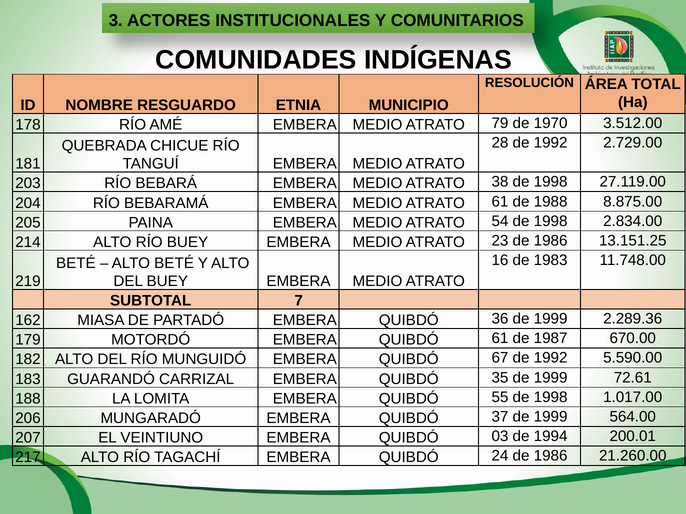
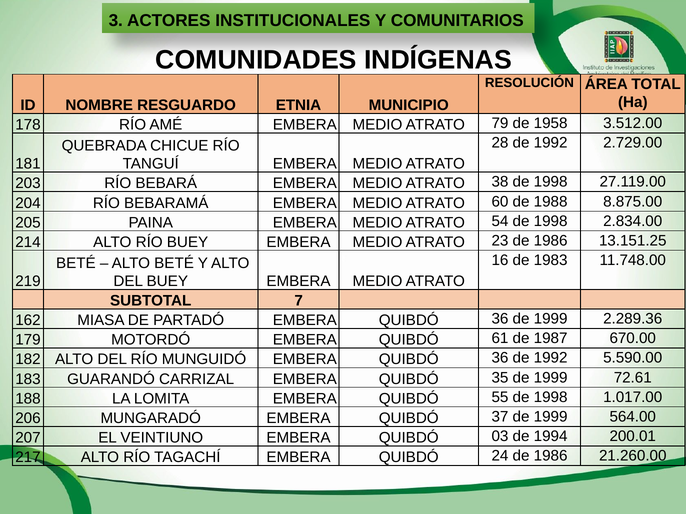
1970: 1970 -> 1958 (551, 123)
ATRATO 61: 61 -> 60 (500, 202)
MUNGUIDÓ EMBERA QUIBDÓ 67: 67 -> 36 (500, 358)
